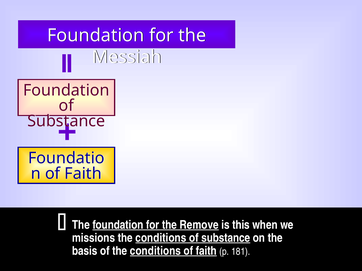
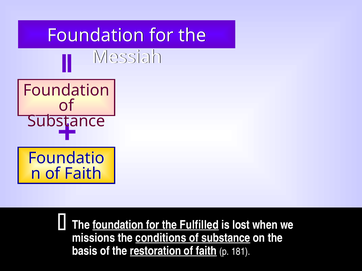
Remove: Remove -> Fulfilled (199, 225)
this: this -> lost (241, 225)
of the conditions: conditions -> restoration (156, 251)
